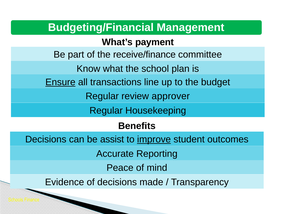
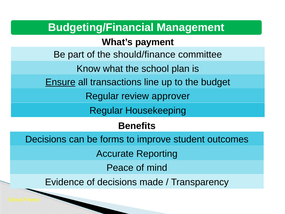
receive/finance: receive/finance -> should/finance (144, 55)
assist: assist -> forms (112, 139)
improve underline: present -> none (154, 139)
